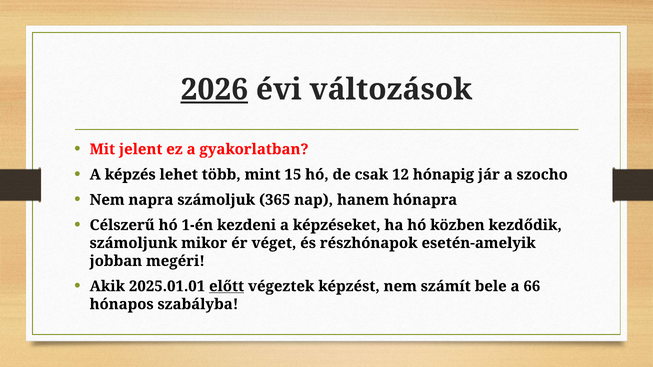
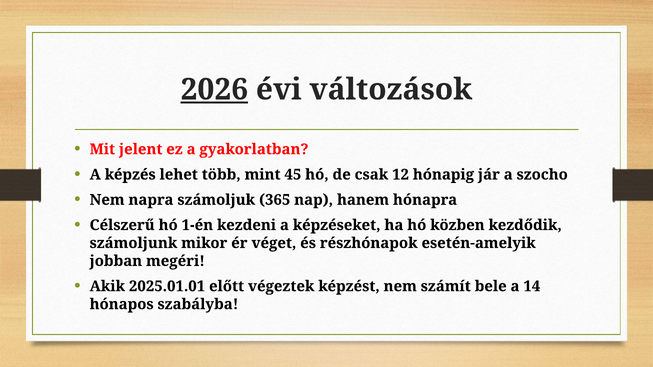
15: 15 -> 45 (293, 175)
előtt underline: present -> none (227, 287)
66: 66 -> 14 (532, 287)
